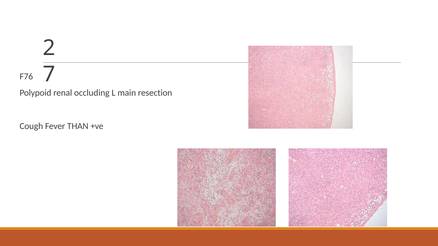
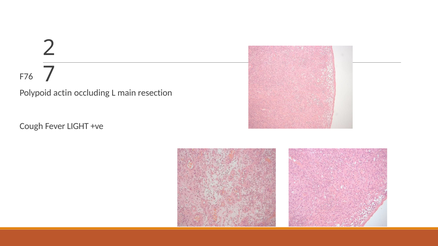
renal: renal -> actin (63, 93)
THAN: THAN -> LIGHT (78, 126)
